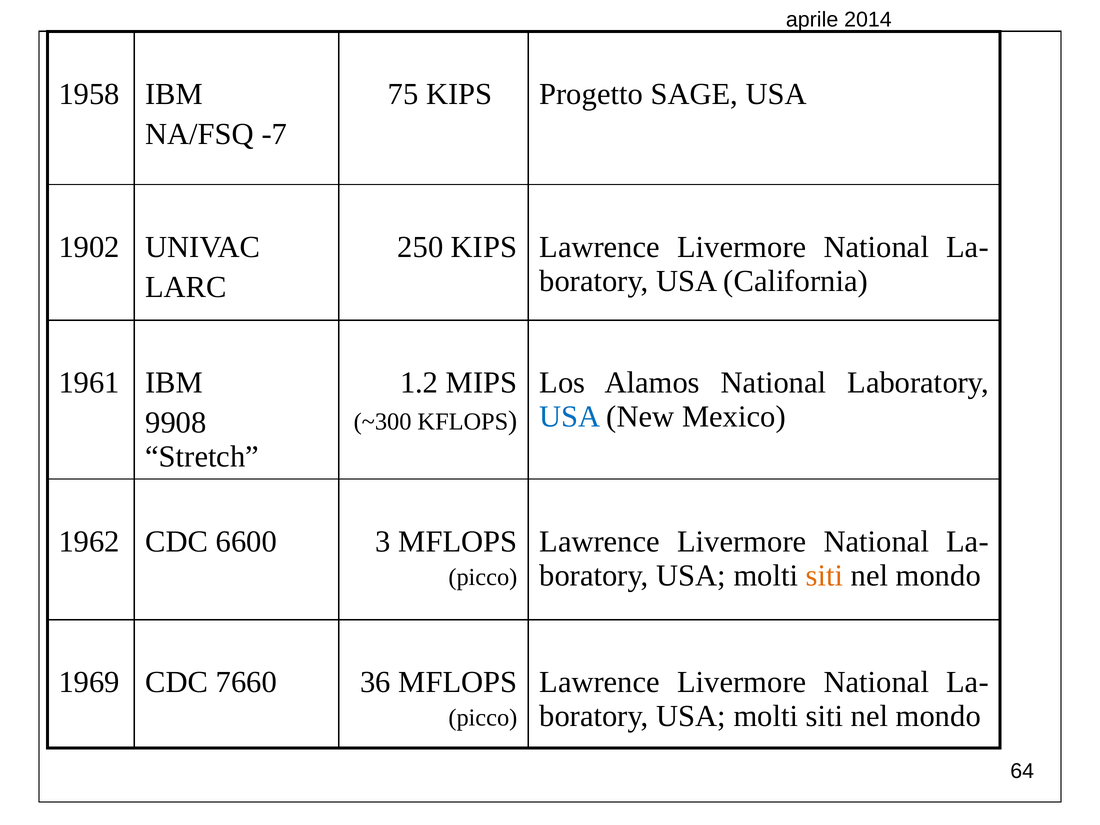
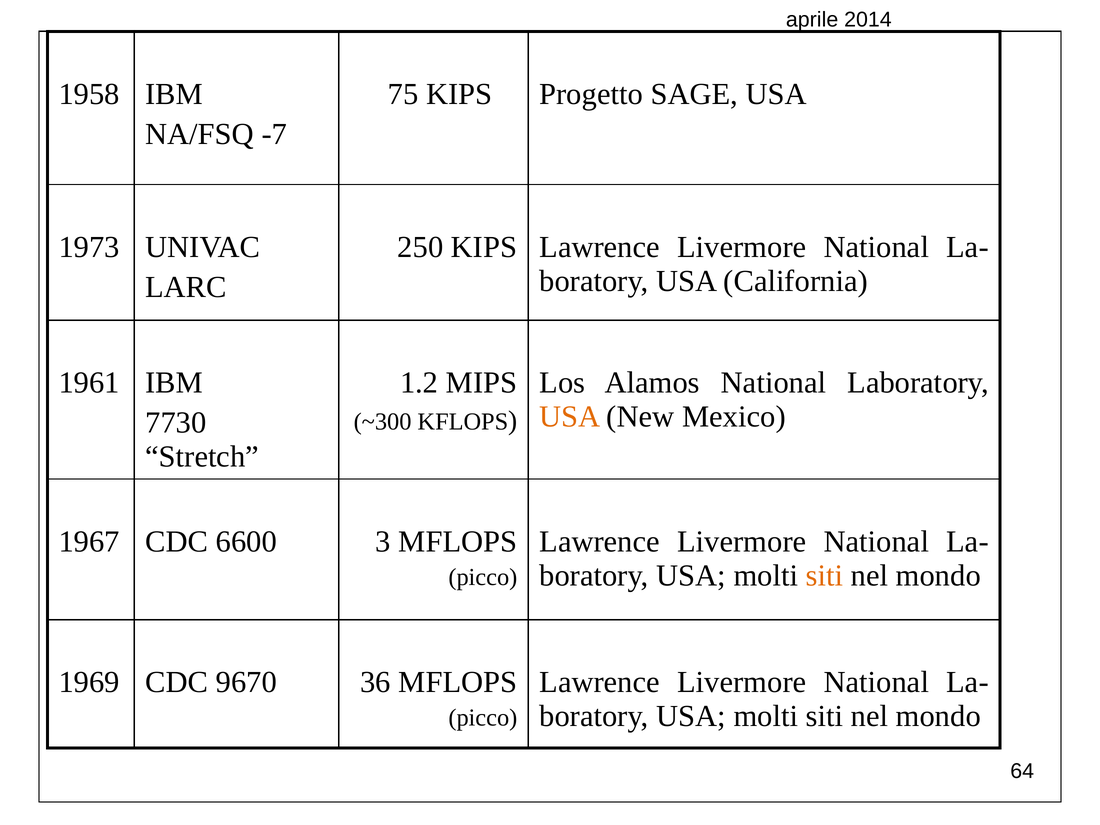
1902: 1902 -> 1973 (89, 247)
USA colour: blue -> orange (570, 417)
9908: 9908 -> 7730 (176, 423)
1962: 1962 -> 1967 (89, 542)
7660: 7660 -> 9670 (246, 682)
